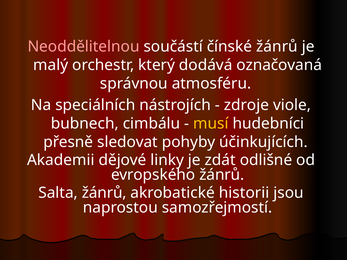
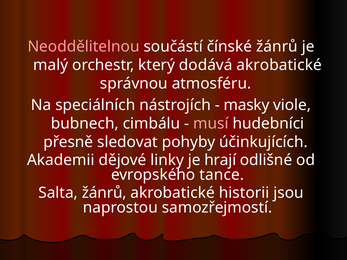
dodává označovaná: označovaná -> akrobatické (279, 65)
zdroje: zdroje -> masky (246, 105)
musí colour: yellow -> pink (211, 124)
zdát: zdát -> hrají (220, 160)
evropského žánrů: žánrů -> tance (222, 175)
